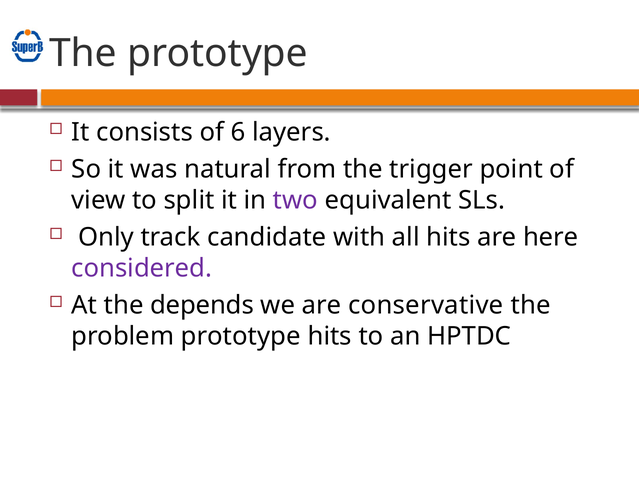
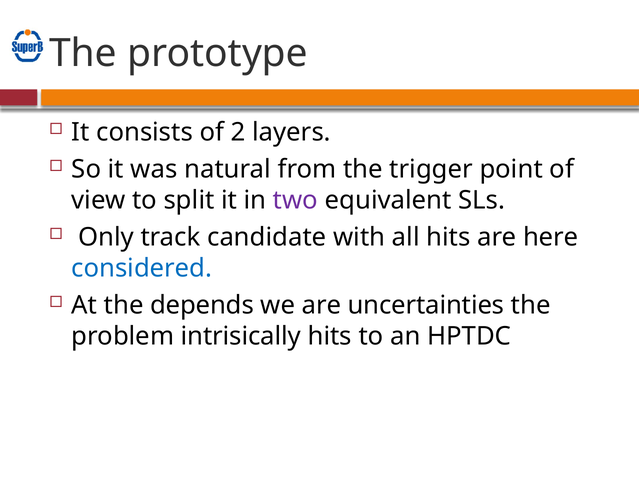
6: 6 -> 2 (238, 132)
considered colour: purple -> blue (142, 268)
conservative: conservative -> uncertainties (426, 305)
problem prototype: prototype -> intrisically (241, 336)
